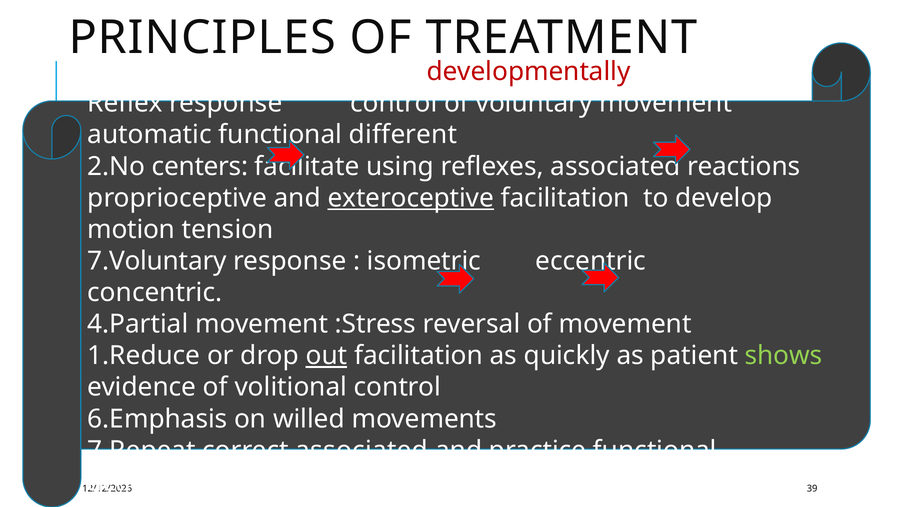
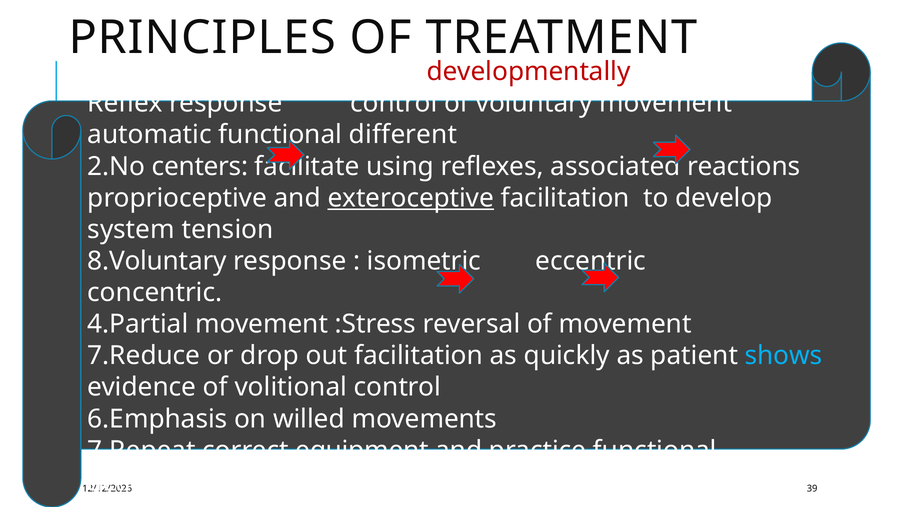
motion: motion -> system (131, 229)
7.Voluntary: 7.Voluntary -> 8.Voluntary (157, 261)
1.Reduce: 1.Reduce -> 7.Reduce (144, 355)
out underline: present -> none (326, 355)
shows colour: light green -> light blue (783, 355)
correct associated: associated -> equipment (362, 450)
